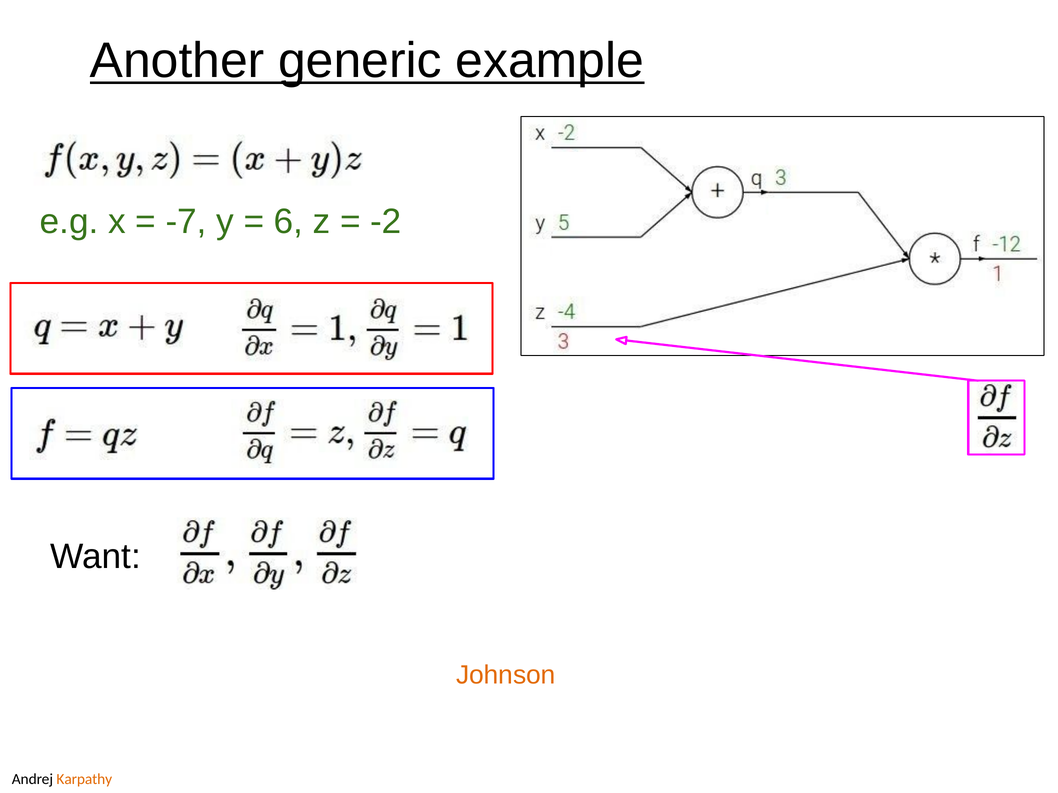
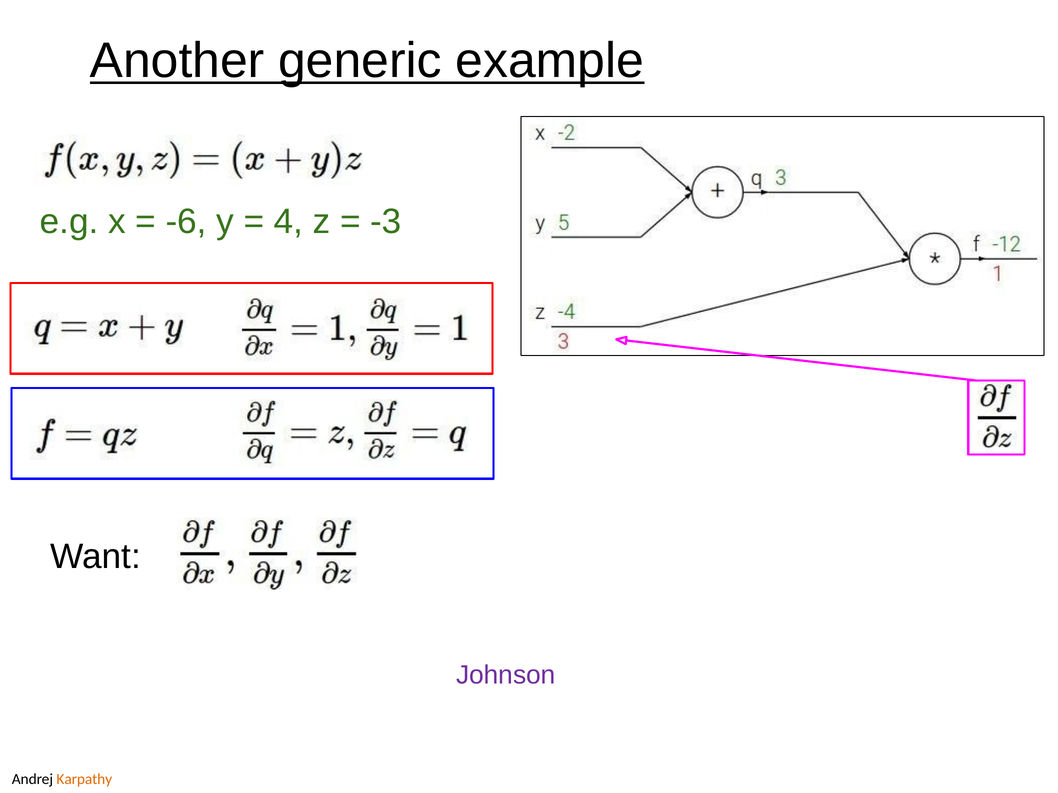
-7: -7 -> -6 (186, 222)
6: 6 -> 4 (289, 222)
-2: -2 -> -3 (386, 222)
Johnson colour: orange -> purple (506, 675)
